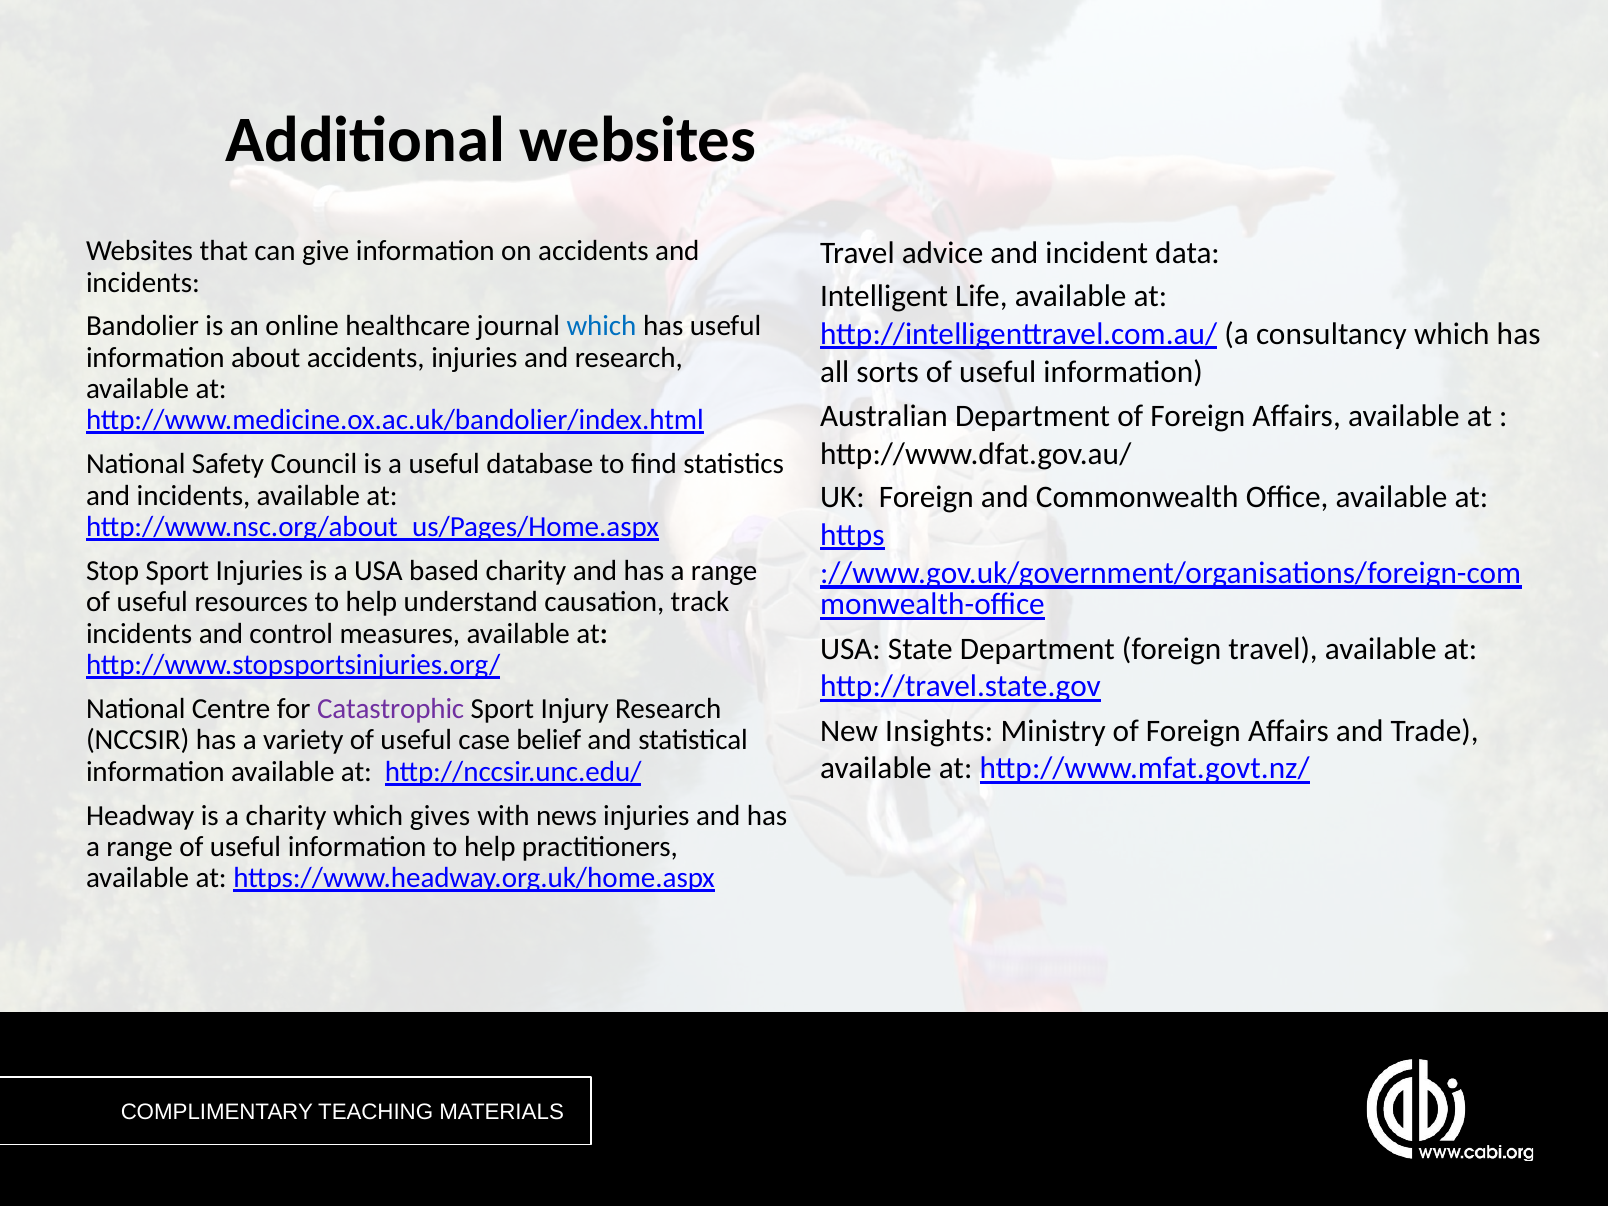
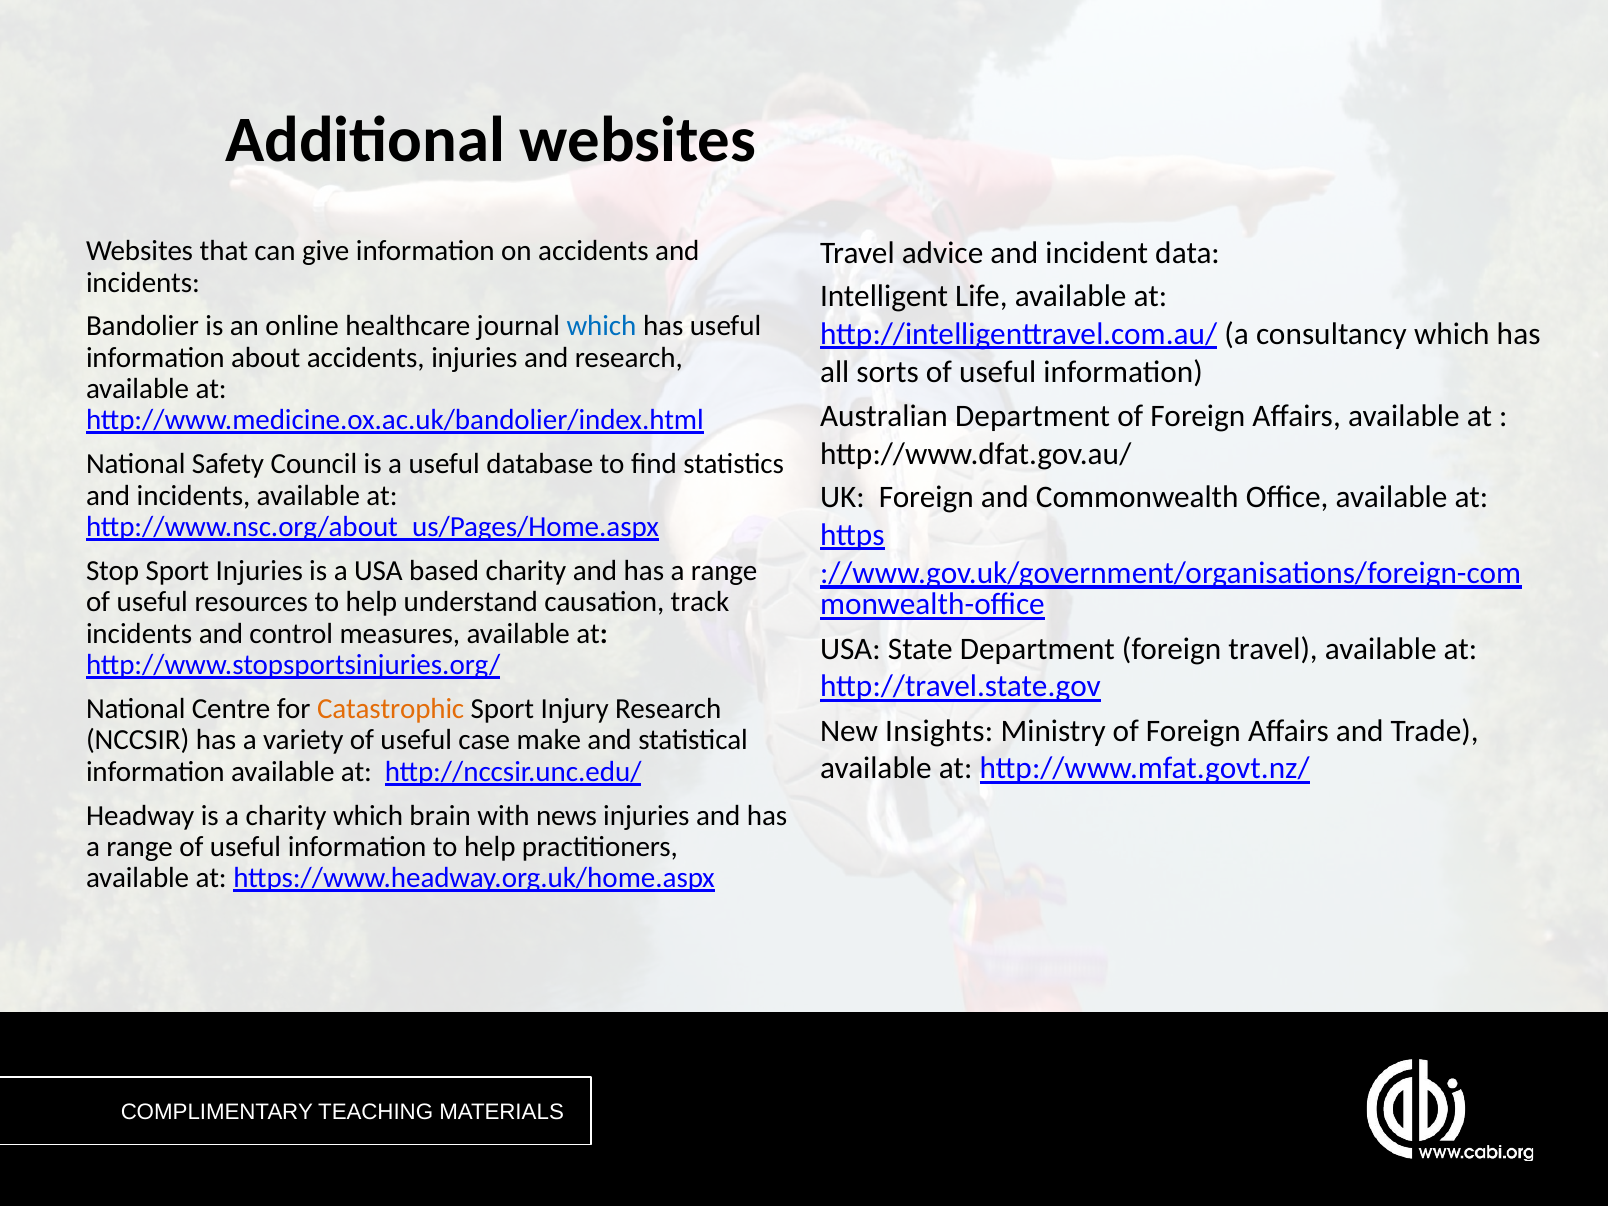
Catastrophic colour: purple -> orange (391, 709)
belief: belief -> make (549, 740)
gives: gives -> brain (440, 816)
